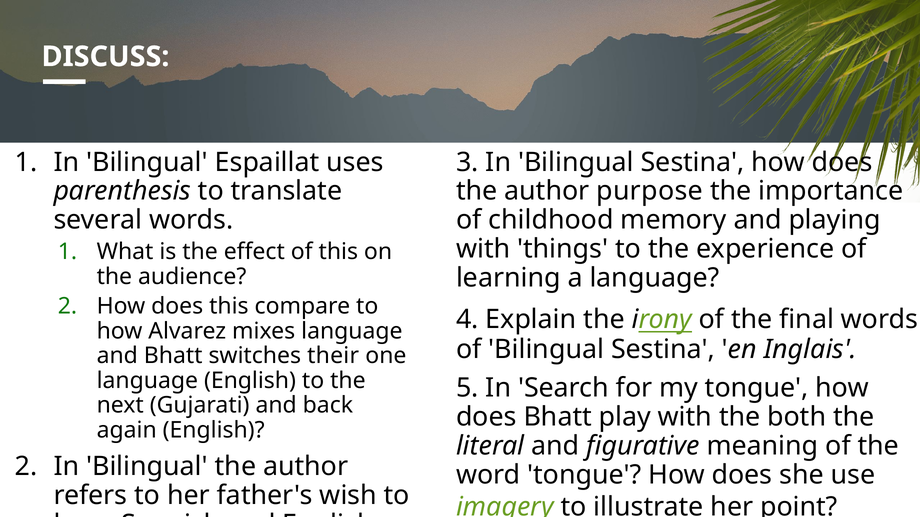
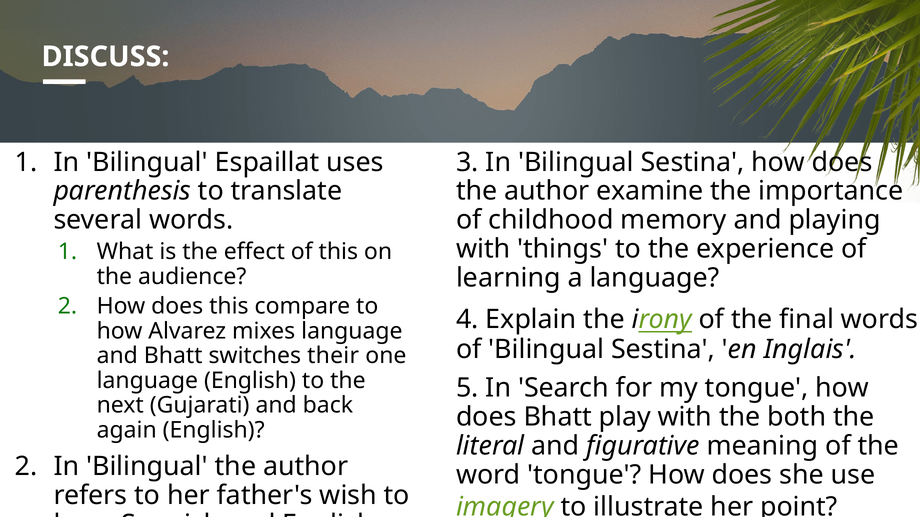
purpose: purpose -> examine (650, 191)
